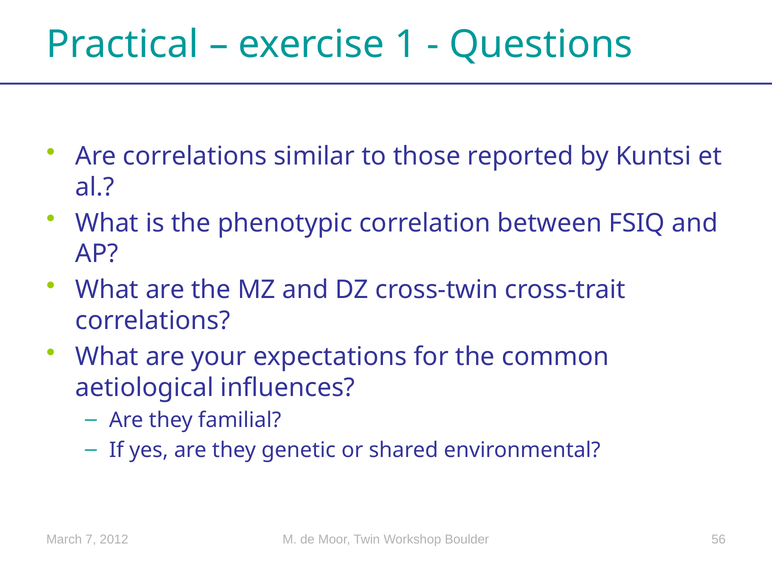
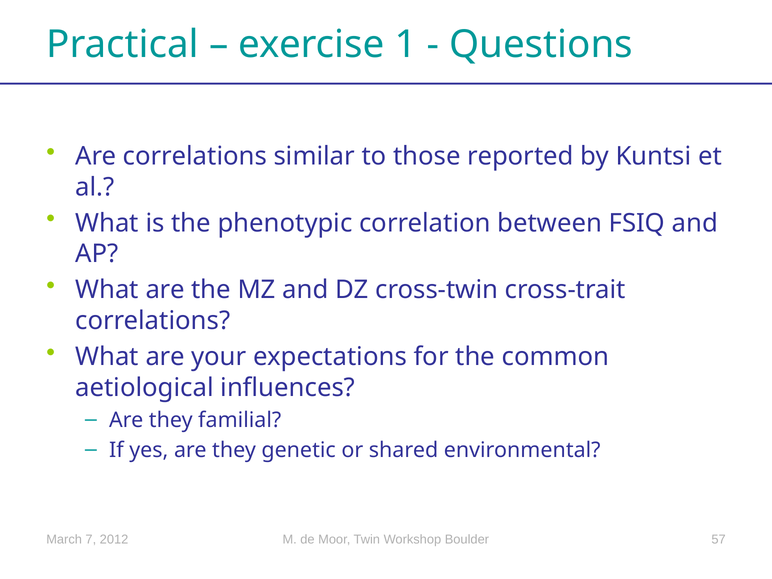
56: 56 -> 57 (719, 540)
